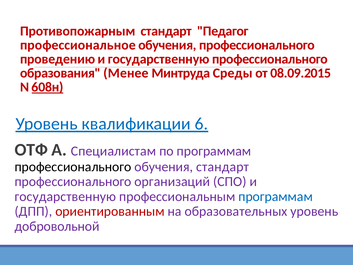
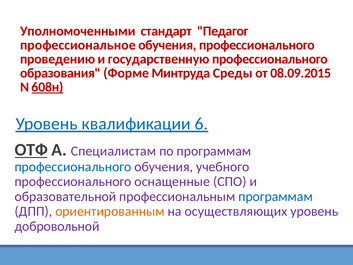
Противопожарным: Противопожарным -> Уполномоченными (78, 31)
Менее: Менее -> Форме (126, 73)
ОТФ underline: none -> present (31, 150)
профессионального colour: black -> blue (73, 167)
обучения стандарт: стандарт -> учебного (223, 167)
организаций: организаций -> оснащенные (172, 182)
государственную: государственную -> образовательной (65, 196)
ориентированным colour: red -> orange (110, 211)
образовательных: образовательных -> осуществляющих (236, 211)
